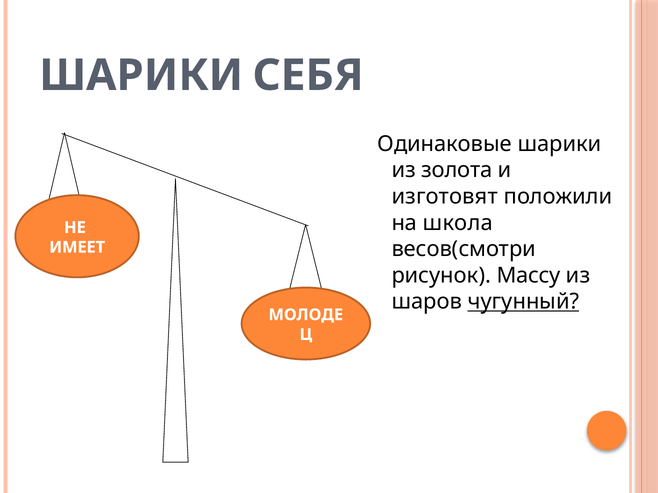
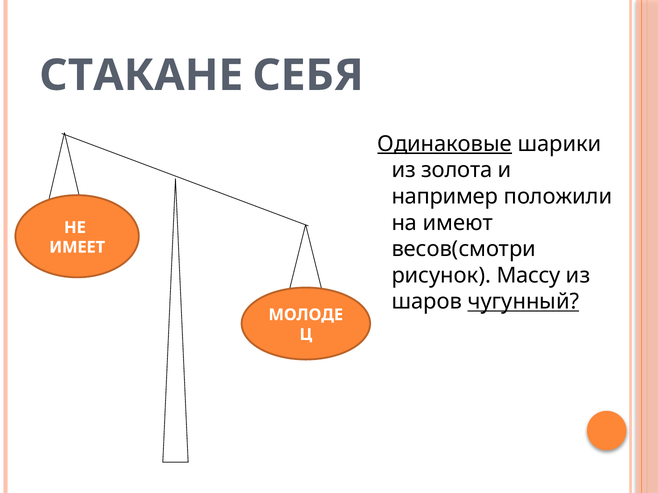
ШАРИКИ: ШАРИКИ -> СТАКАНЕ (141, 75)
Одинаковые underline: none -> present (445, 144)
изготовят: изготовят -> например (445, 197)
школа: школа -> имеют (458, 223)
